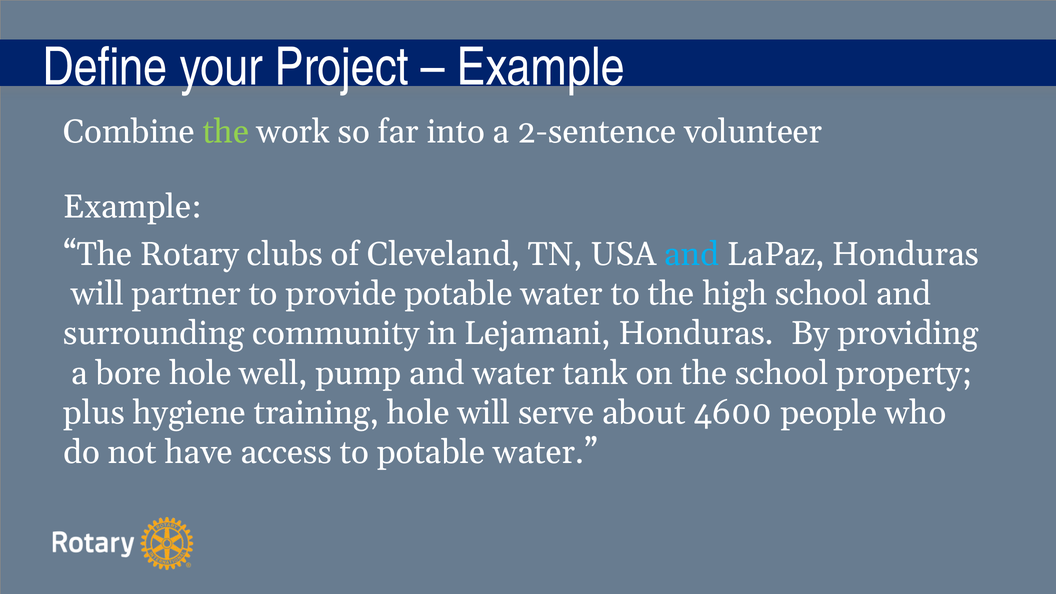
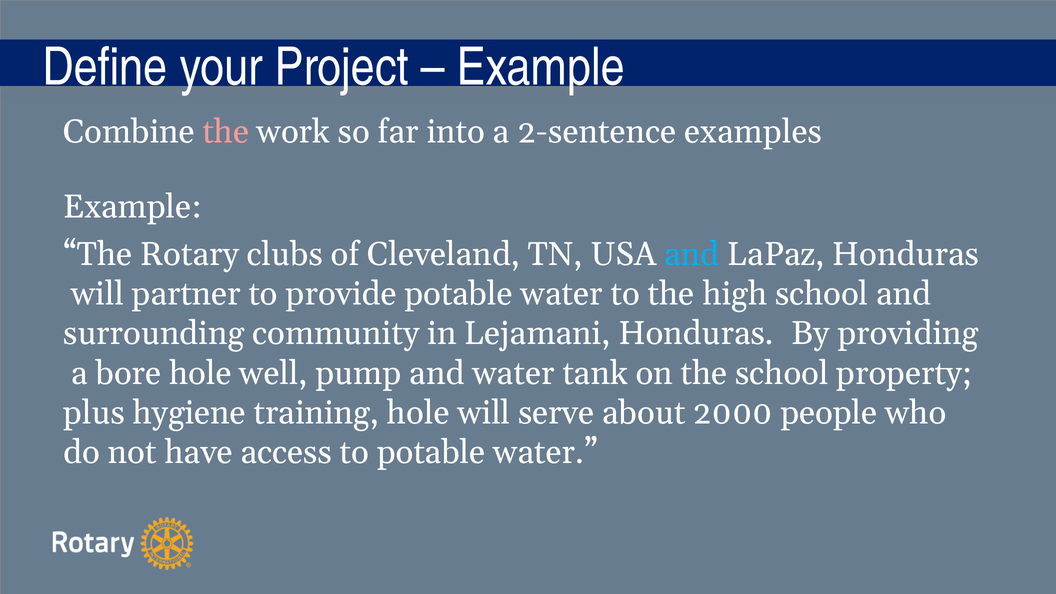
the colour: light green -> pink (226, 132)
volunteer: volunteer -> examples (753, 132)
4600: 4600 -> 2000 (733, 413)
